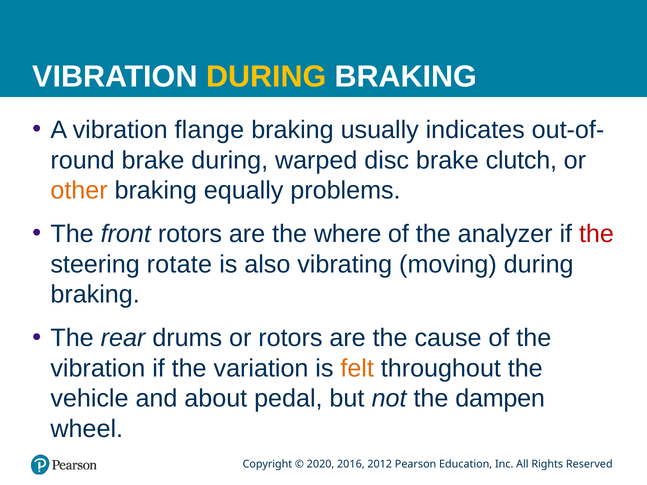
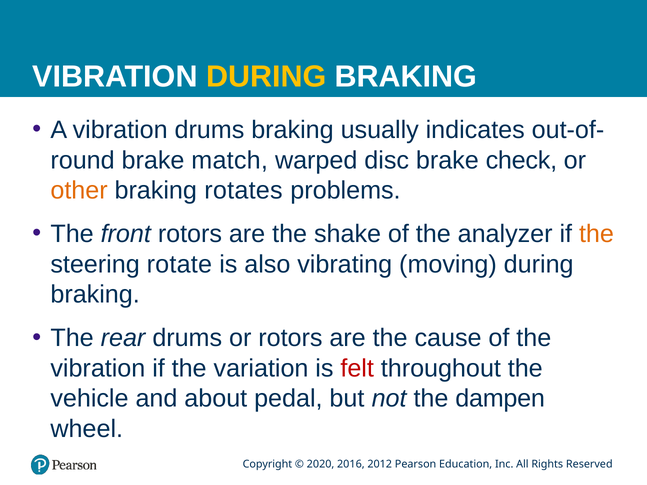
vibration flange: flange -> drums (209, 130)
brake during: during -> match (230, 160)
clutch: clutch -> check (521, 160)
equally: equally -> rotates (244, 191)
where: where -> shake (348, 234)
the colour: red -> orange (596, 234)
felt colour: orange -> red (357, 369)
